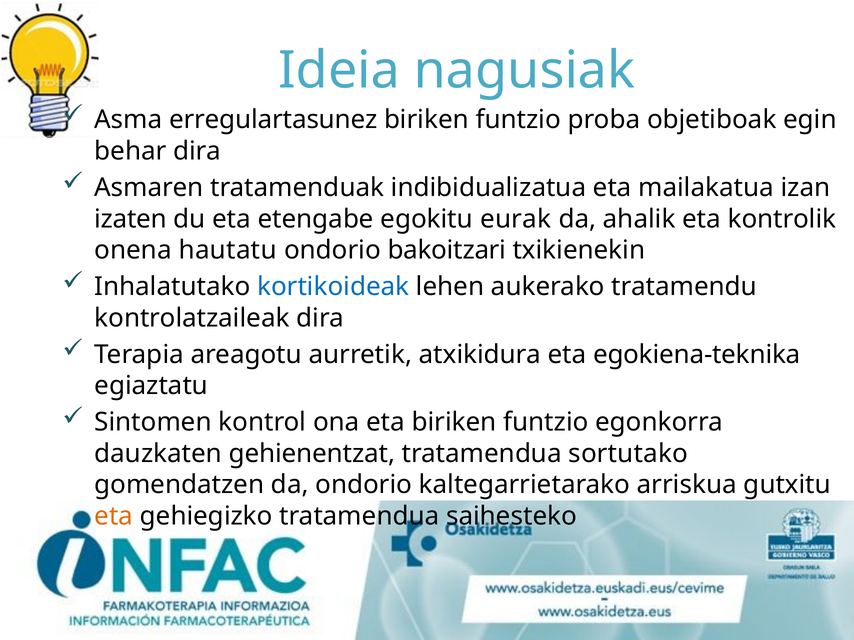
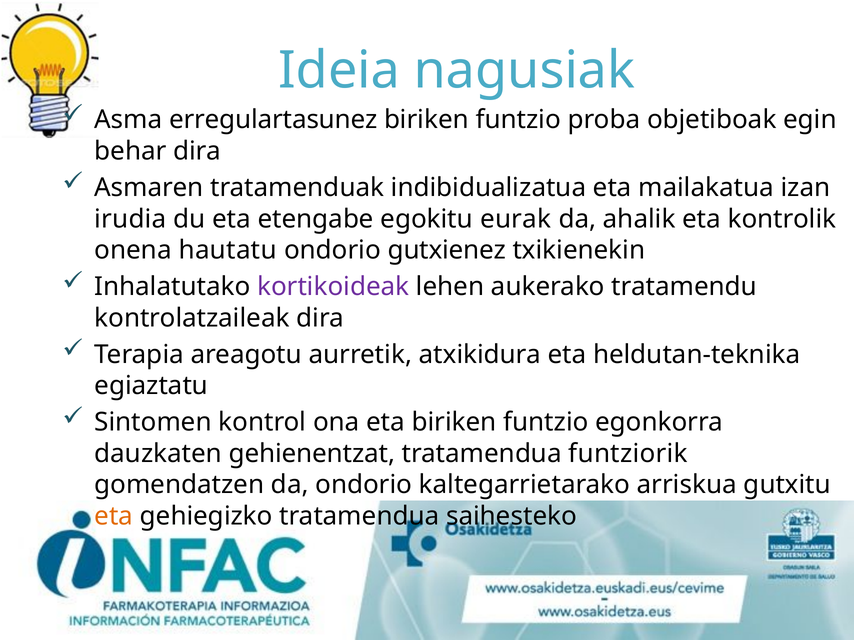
izaten: izaten -> irudia (130, 219)
bakoitzari: bakoitzari -> gutxienez (447, 250)
kortikoideak colour: blue -> purple (333, 287)
egokiena-teknika: egokiena-teknika -> heldutan-teknika (697, 355)
sortutako: sortutako -> funtziorik (628, 454)
